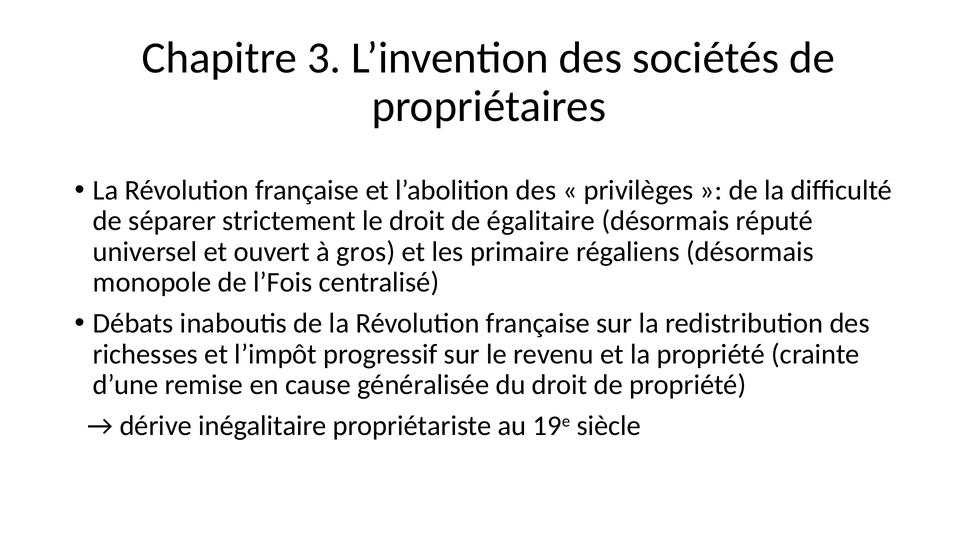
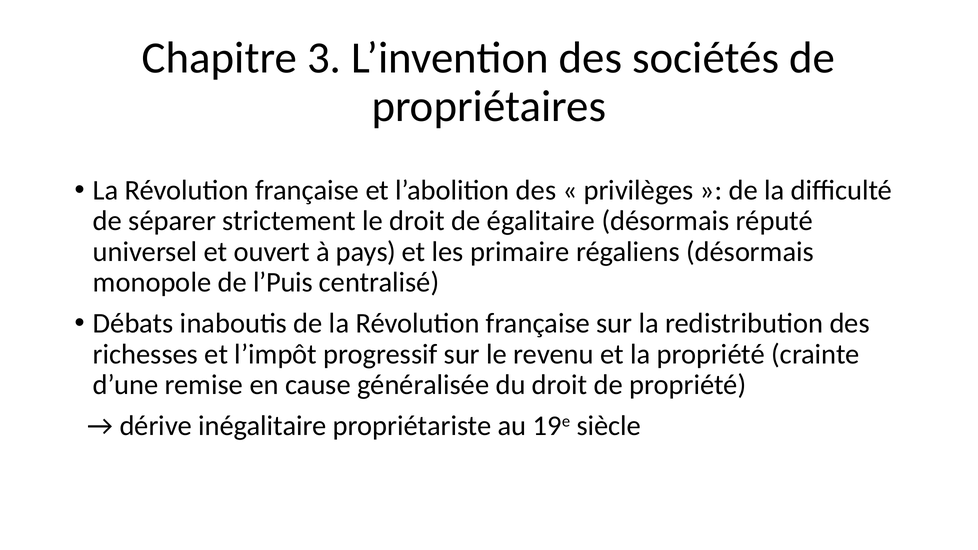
gros: gros -> pays (366, 252)
l’Fois: l’Fois -> l’Puis (283, 283)
